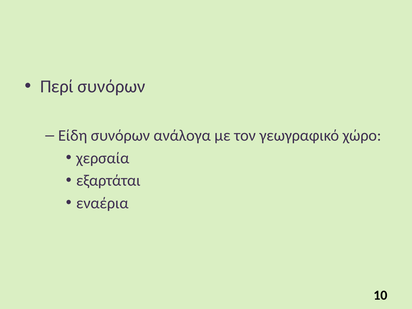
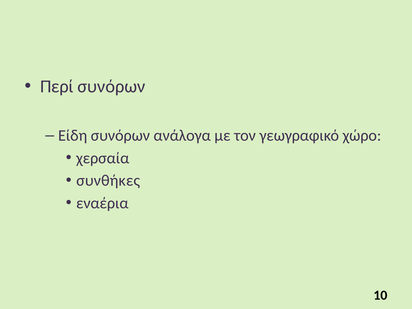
εξαρτάται: εξαρτάται -> συνθήκες (108, 181)
